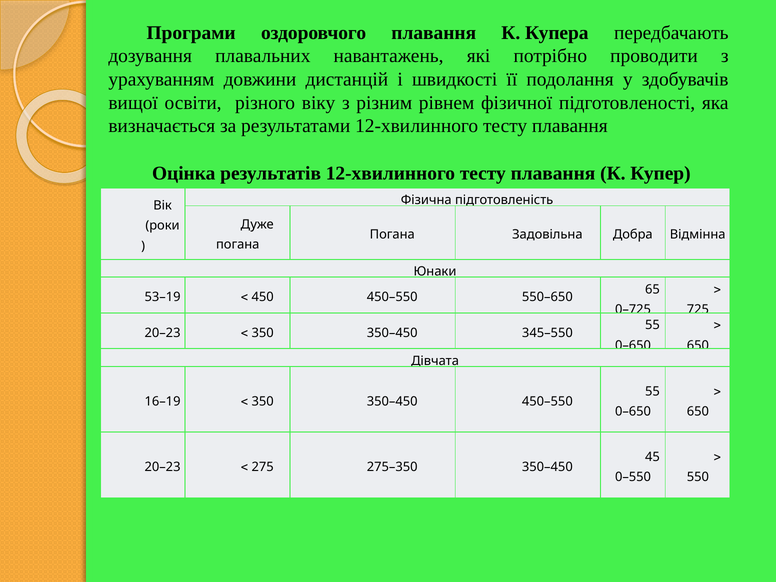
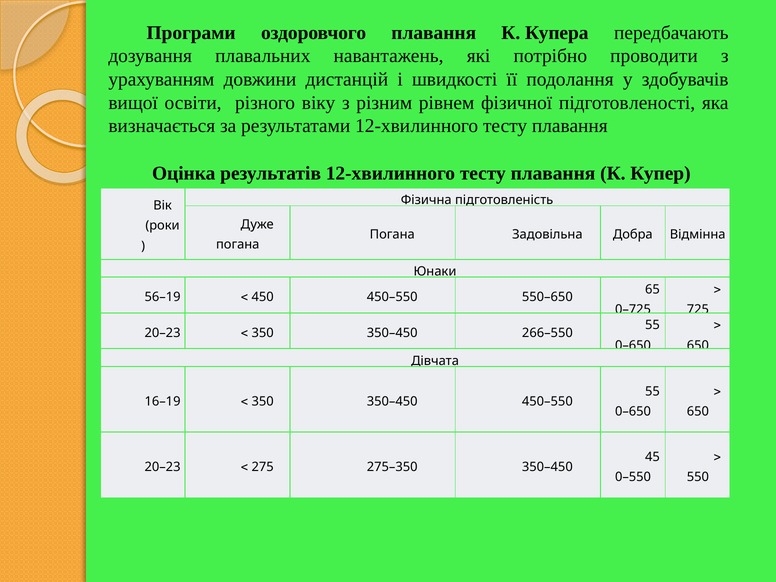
53–19: 53–19 -> 56–19 (163, 297)
345–550: 345–550 -> 266–550 (547, 333)
